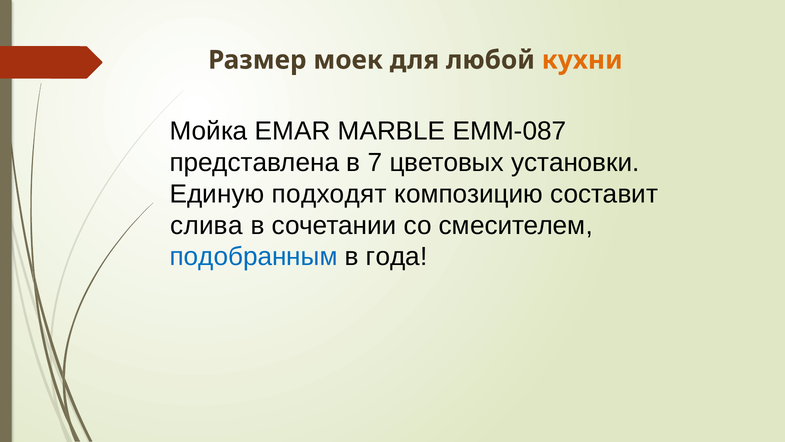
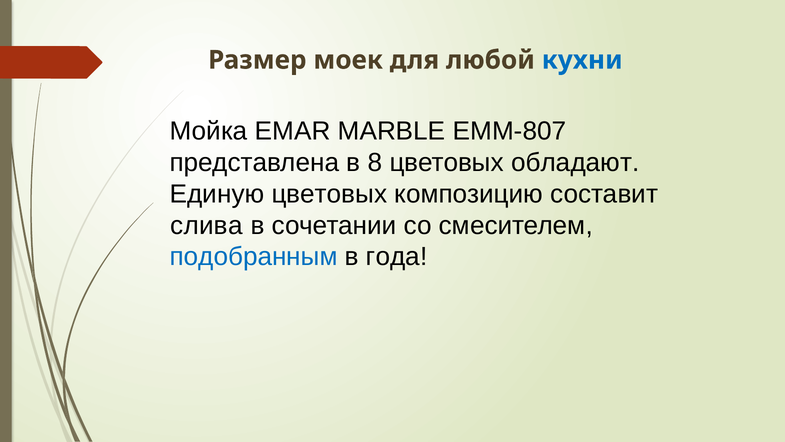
кухни colour: orange -> blue (582, 60)
ЕММ-087: ЕММ-087 -> ЕММ-807 (510, 131)
7: 7 -> 8 (375, 162)
установки: установки -> обладают (575, 162)
Единую подходят: подходят -> цветовых (329, 194)
